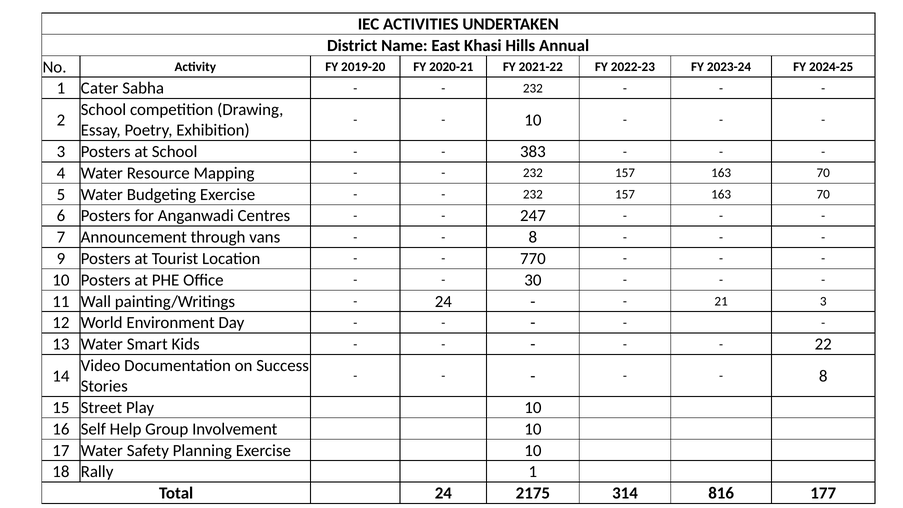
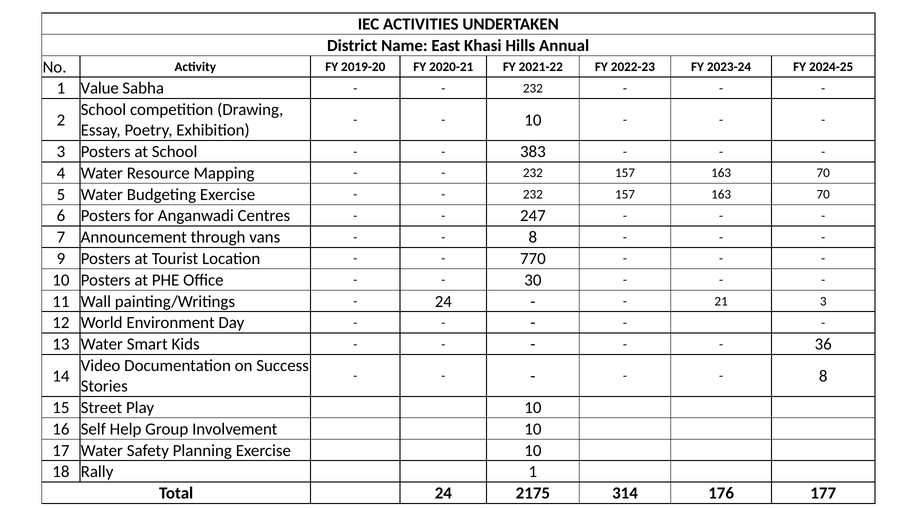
Cater: Cater -> Value (100, 88)
22: 22 -> 36 (823, 344)
816: 816 -> 176 (721, 493)
